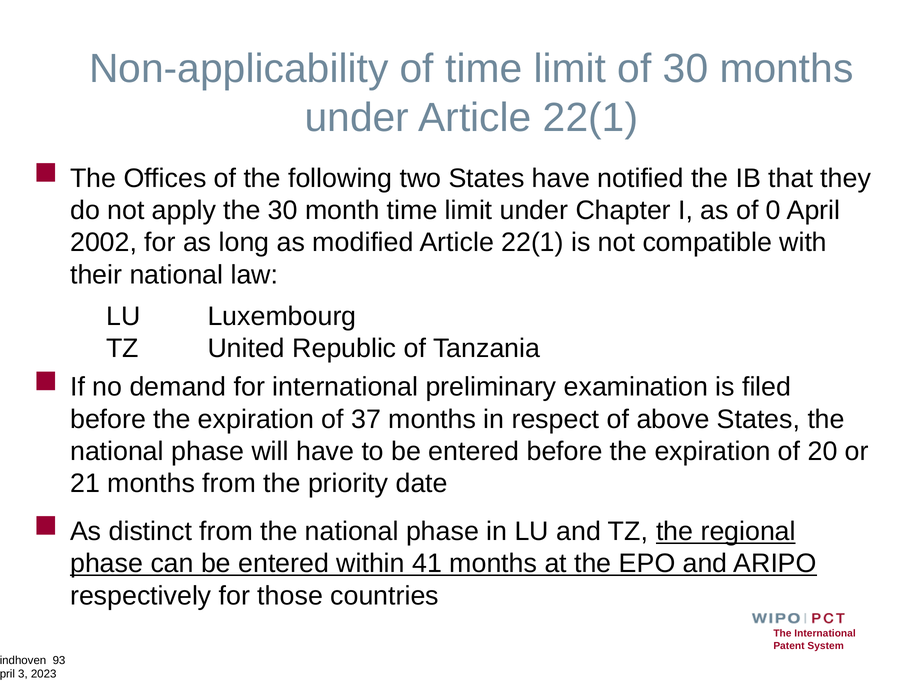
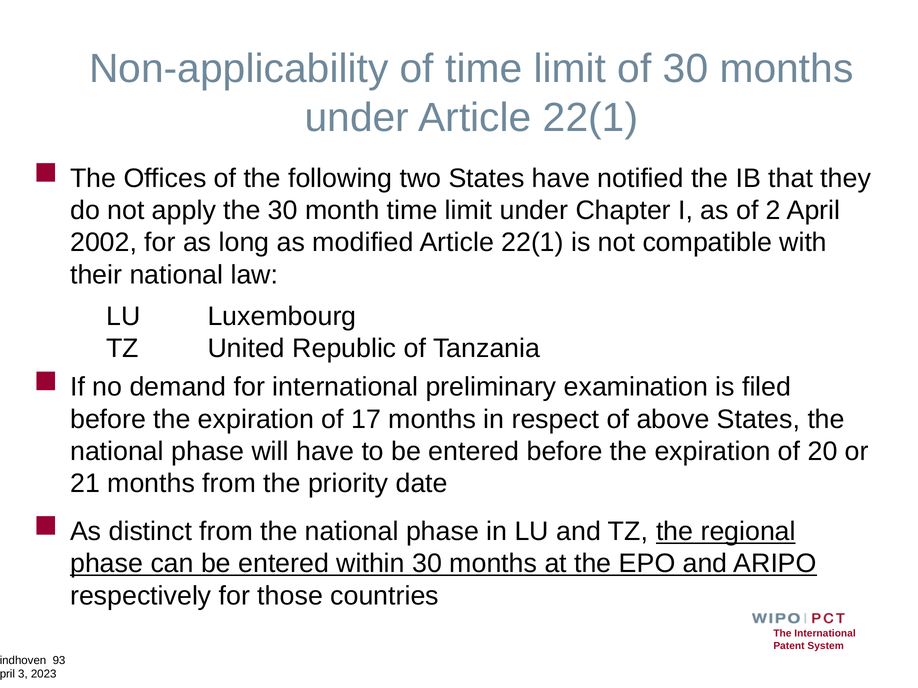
0: 0 -> 2 (773, 211)
37: 37 -> 17 (366, 419)
within 41: 41 -> 30 (427, 564)
